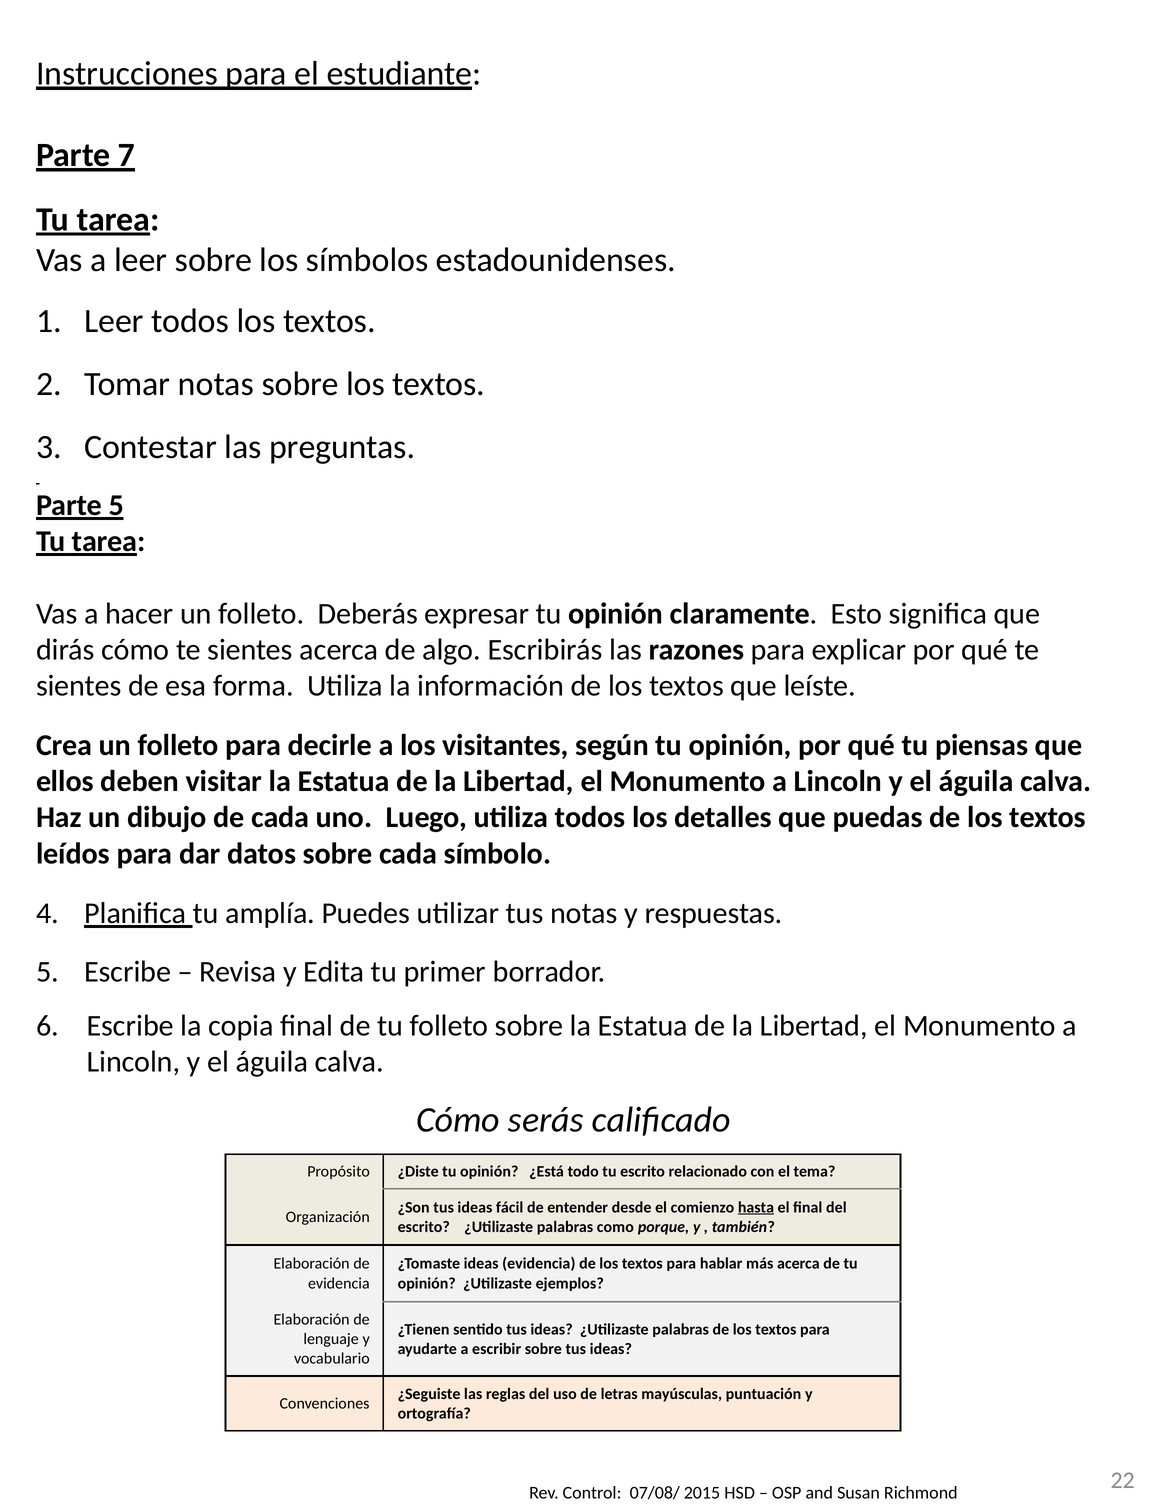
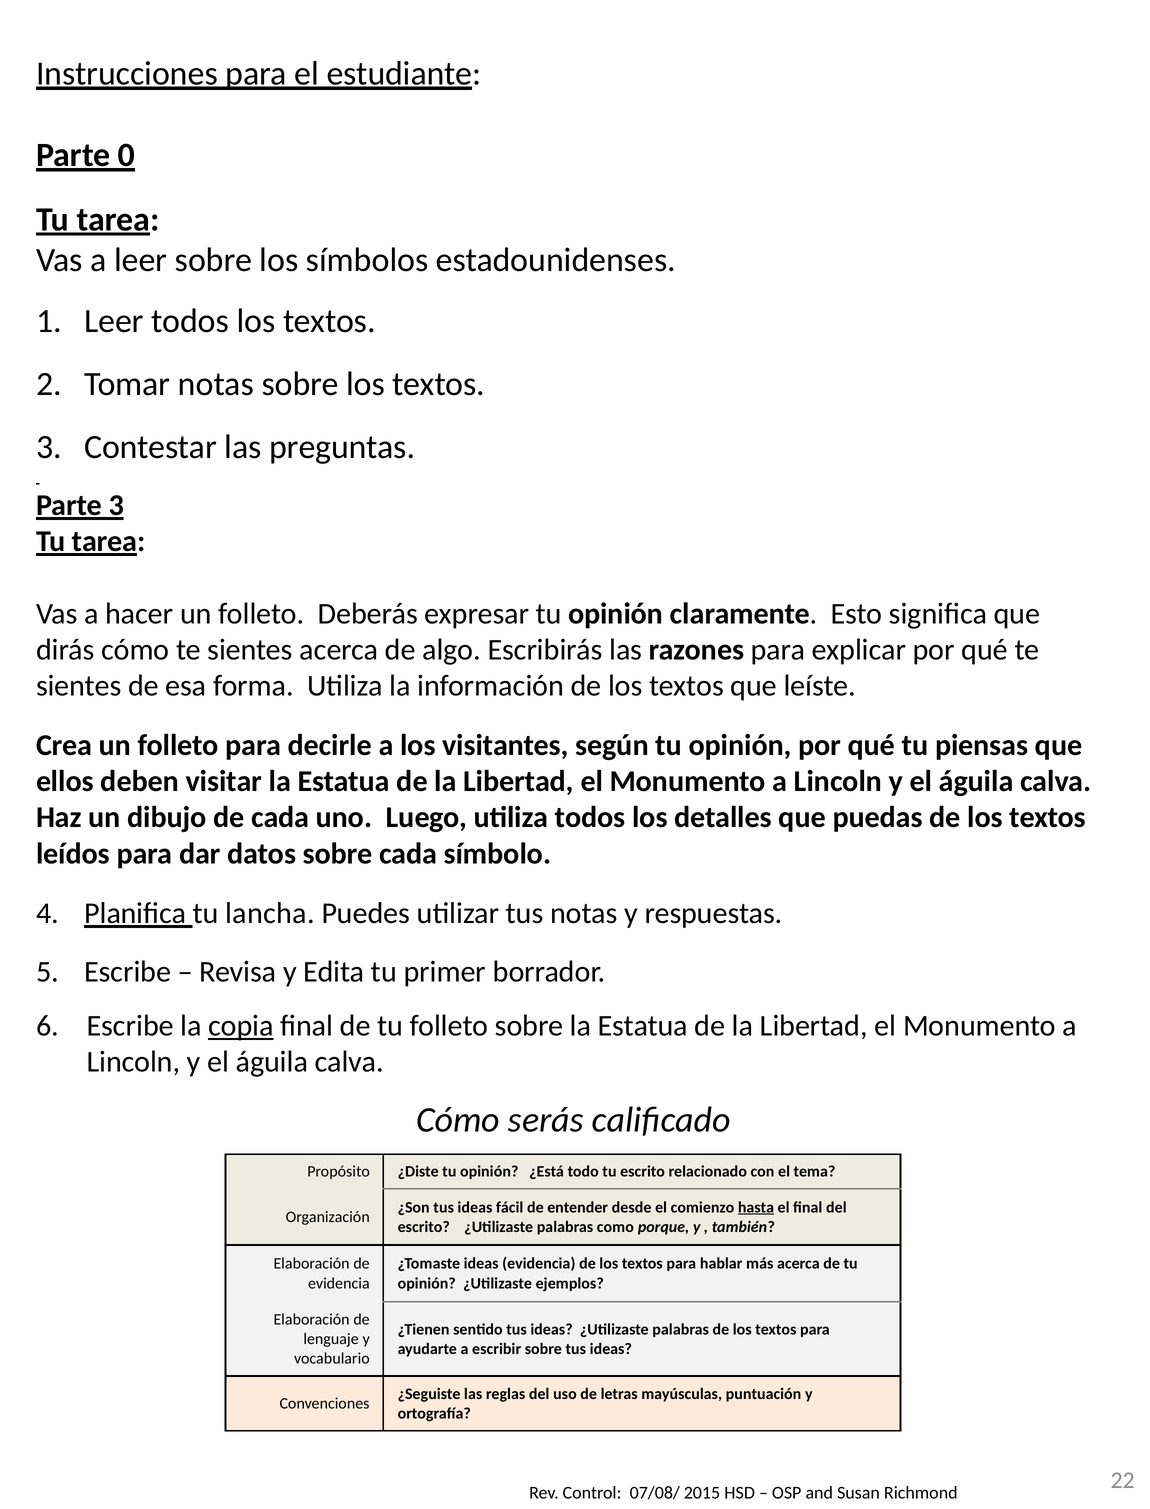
7: 7 -> 0 (127, 155)
Parte 5: 5 -> 3 (116, 506)
amplía: amplía -> lancha (270, 914)
copia underline: none -> present (241, 1026)
